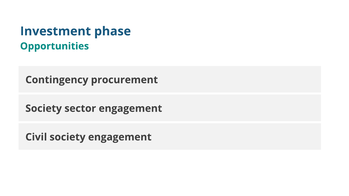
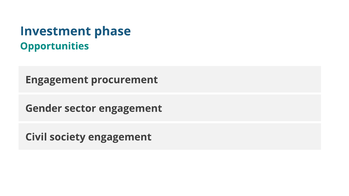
Contingency: Contingency -> Engagement (57, 80)
Society: Society -> Gender (44, 109)
